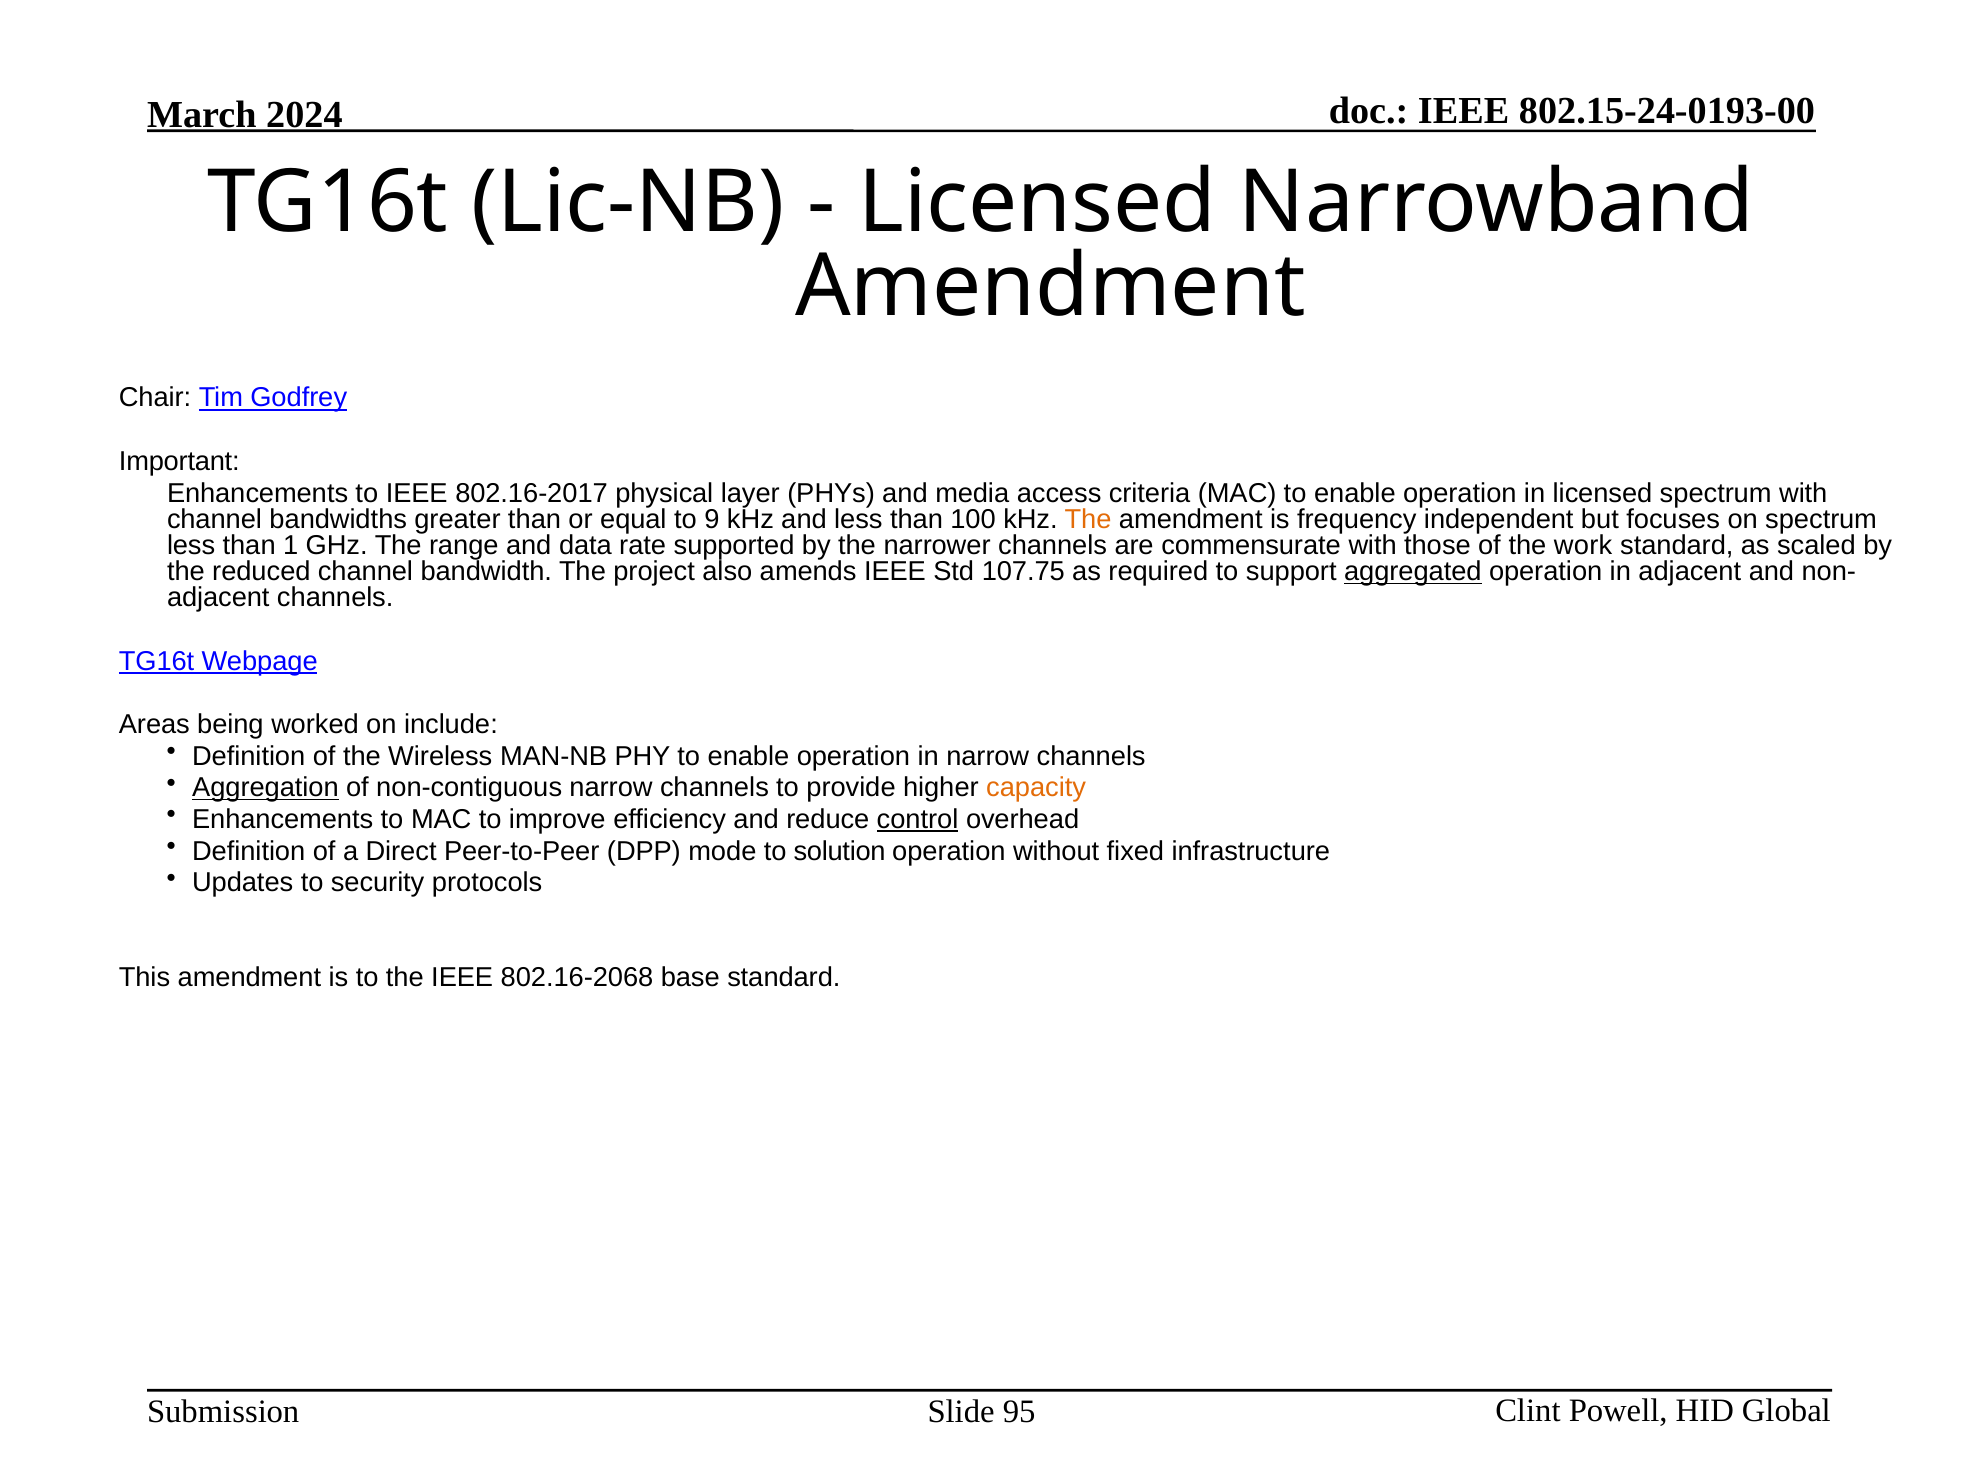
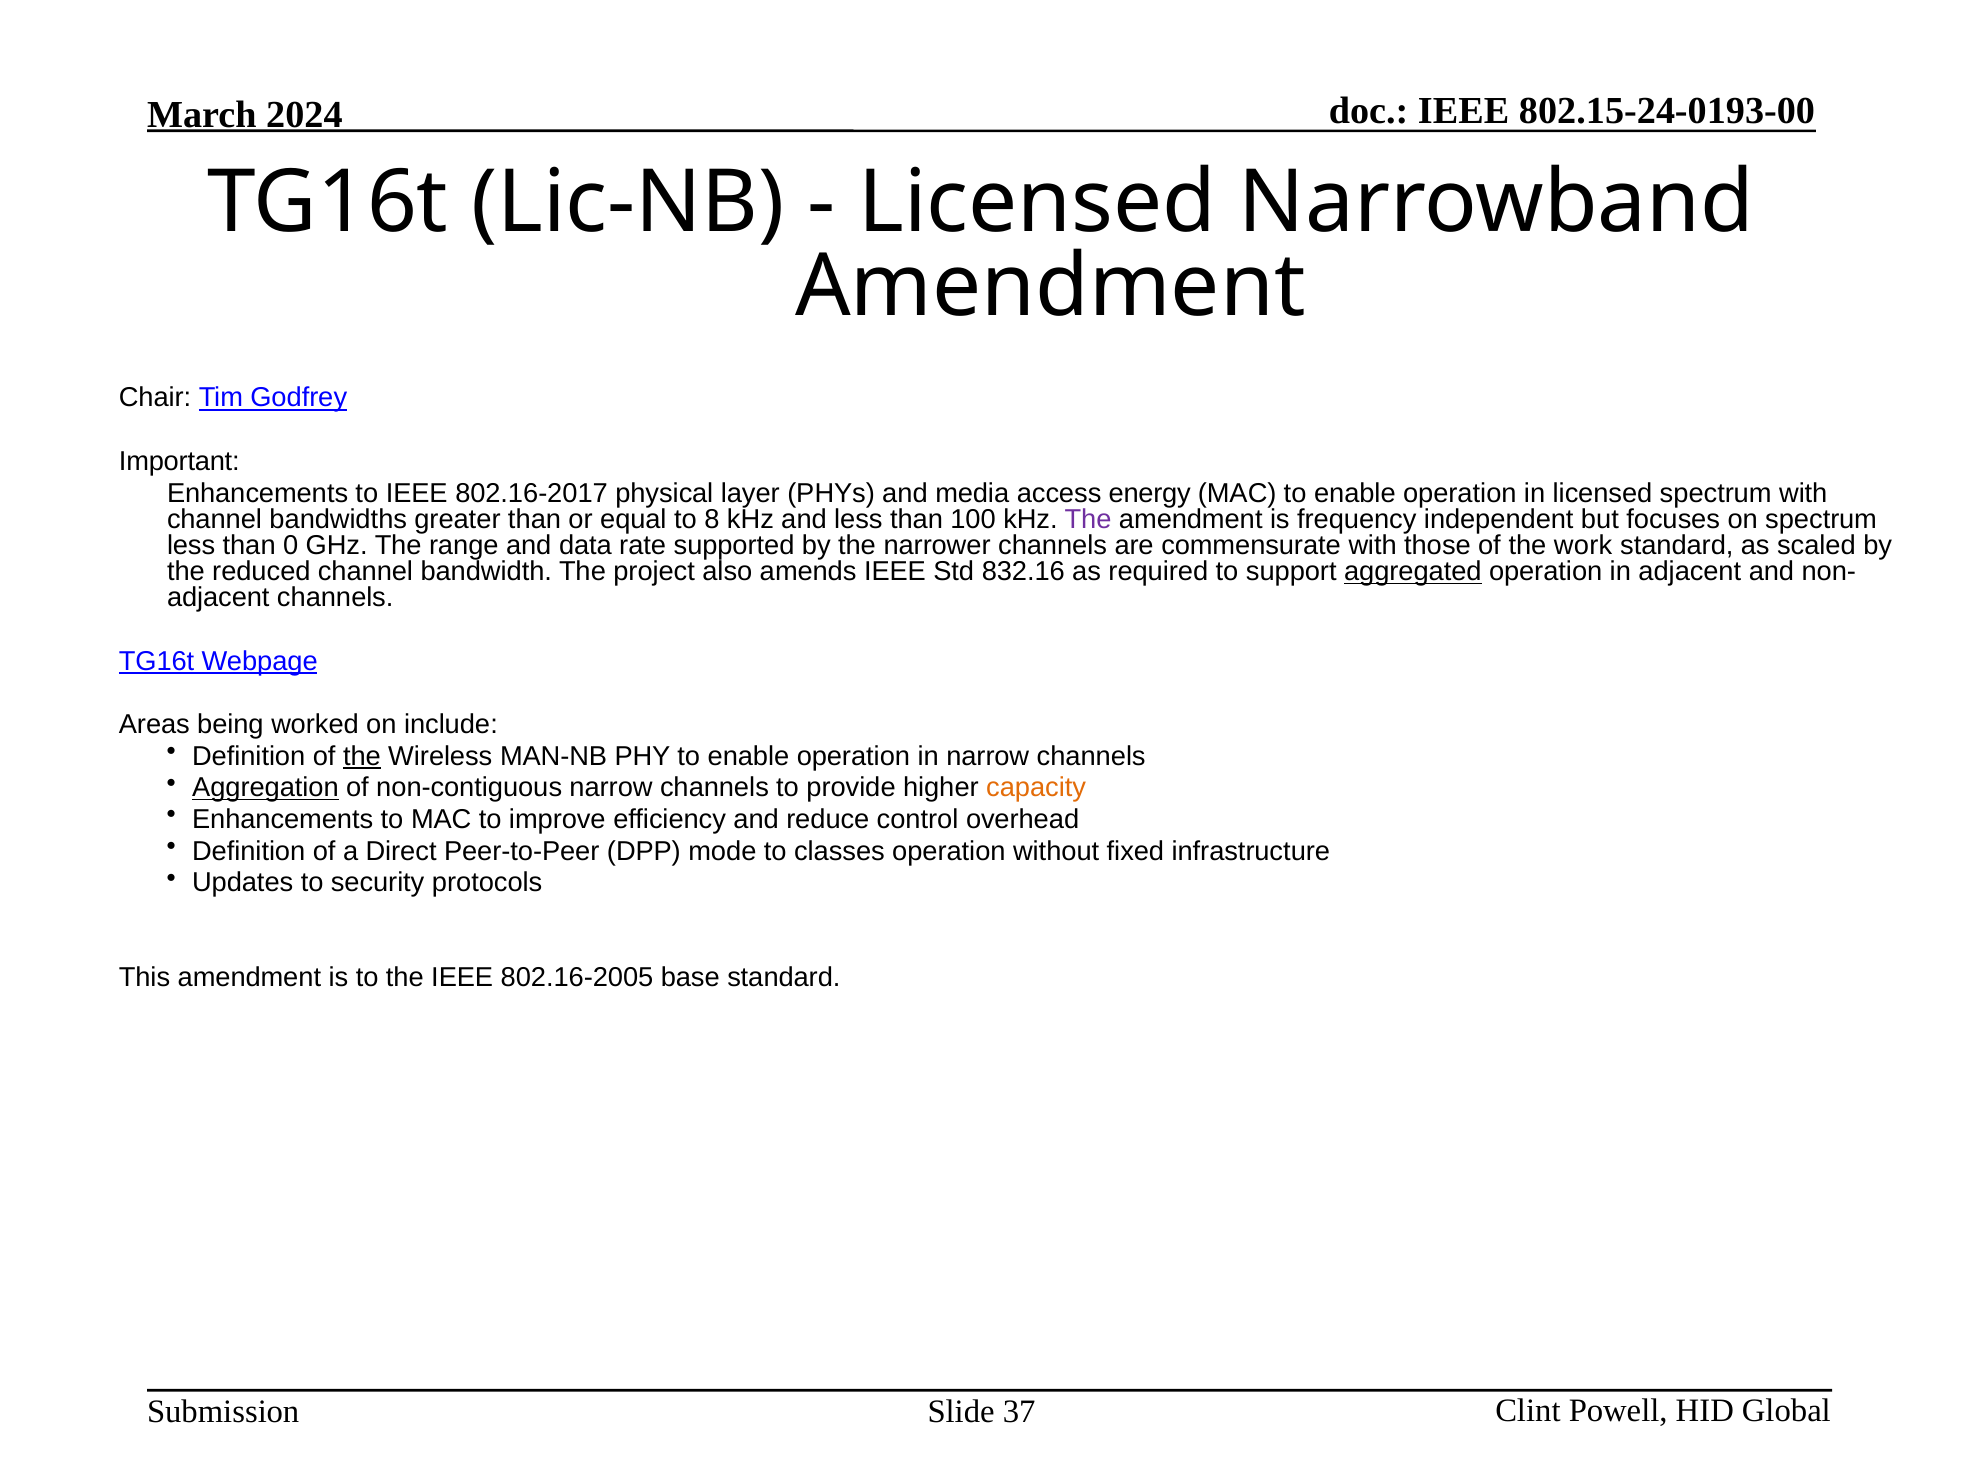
criteria: criteria -> energy (1150, 493)
9: 9 -> 8 (712, 519)
The colour: orange -> purple (1088, 519)
1: 1 -> 0 (291, 546)
107.75: 107.75 -> 832.16 (1023, 572)
the underline: none -> present (362, 756)
control underline: present -> none (918, 820)
solution: solution -> classes (839, 851)
802.16-2068: 802.16-2068 -> 802.16-2005 (577, 978)
95: 95 -> 37 (1019, 1412)
